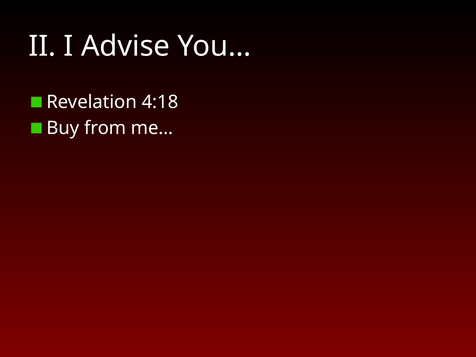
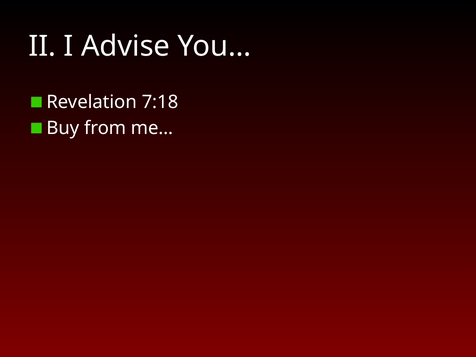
4:18: 4:18 -> 7:18 (160, 102)
